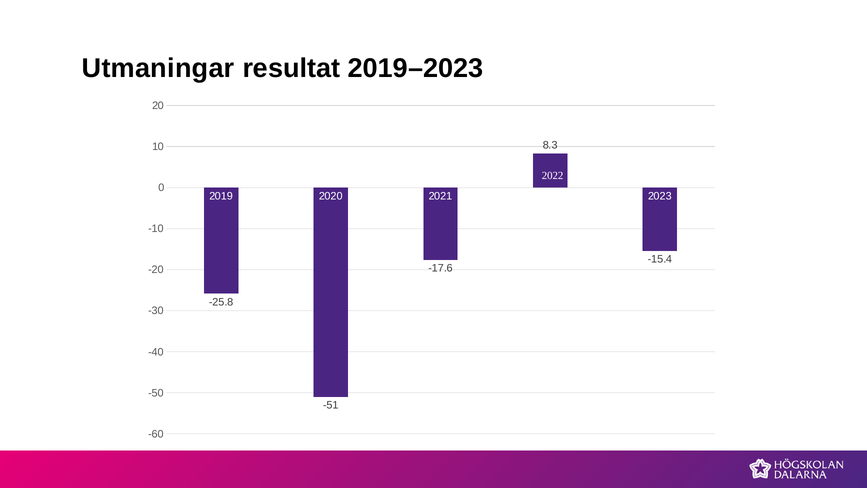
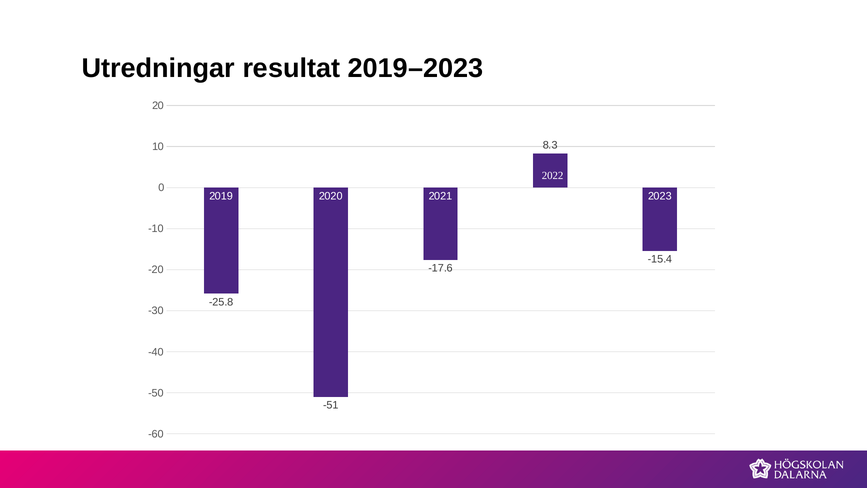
Utmaningar: Utmaningar -> Utredningar (158, 68)
